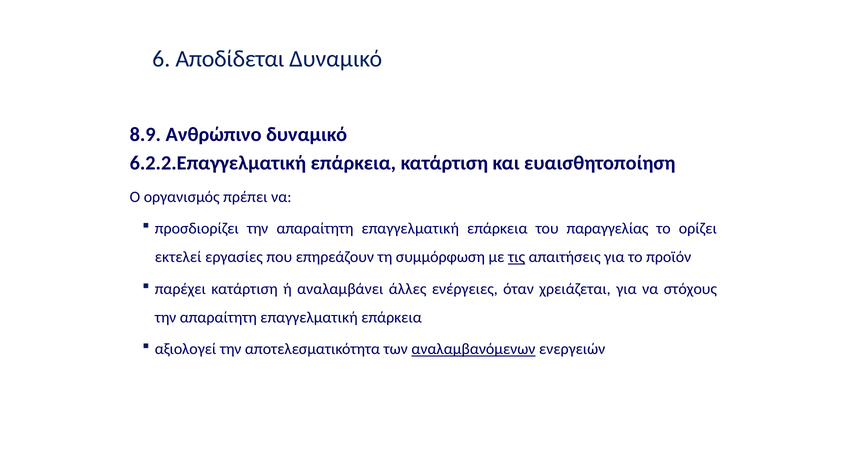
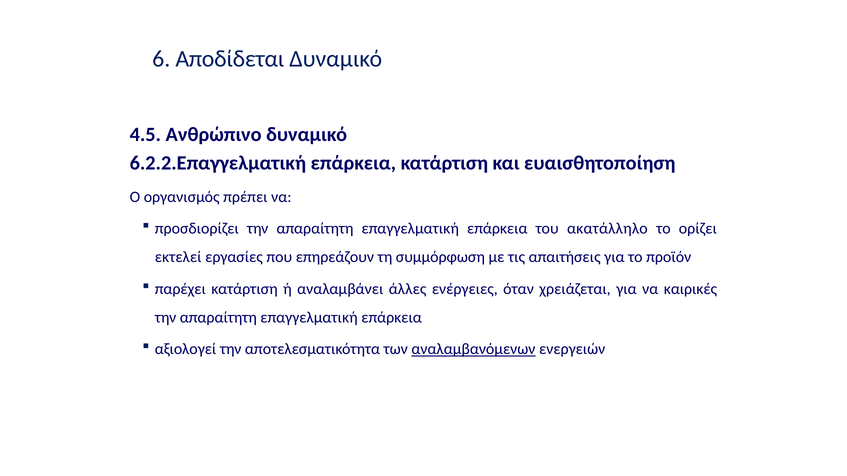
8.9: 8.9 -> 4.5 (145, 135)
παραγγελίας: παραγγελίας -> ακατάλληλο (607, 229)
τις underline: present -> none (517, 257)
στόχους: στόχους -> καιρικές (690, 289)
